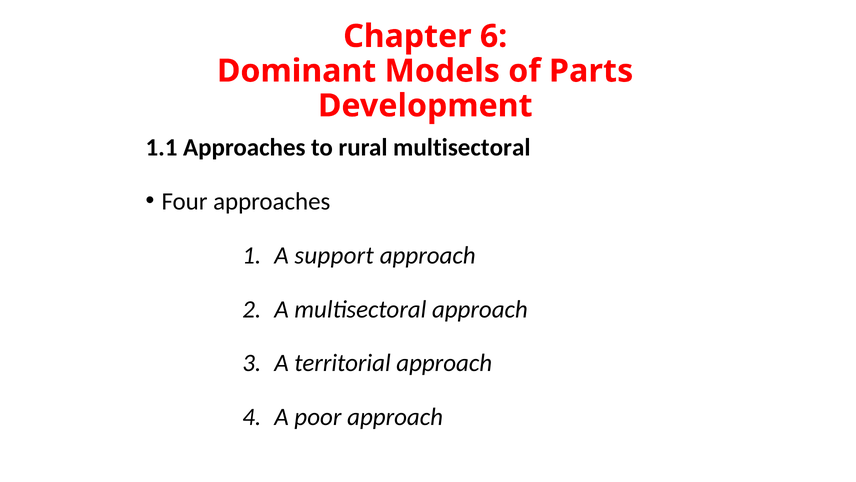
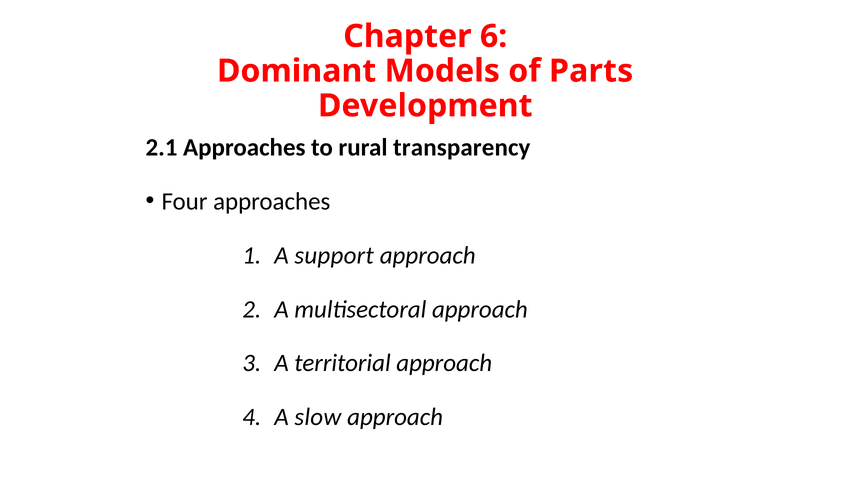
1.1: 1.1 -> 2.1 (161, 147)
rural multisectoral: multisectoral -> transparency (462, 147)
poor: poor -> slow (318, 417)
